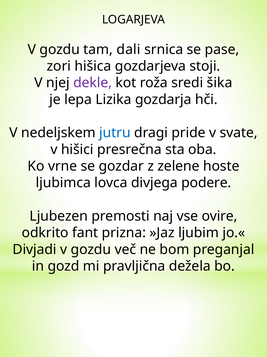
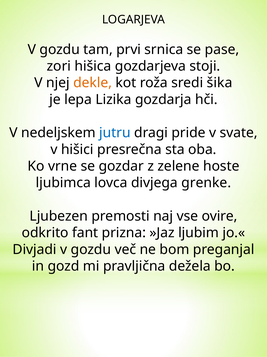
dali: dali -> prvi (129, 49)
dekle colour: purple -> orange (93, 83)
podere: podere -> grenke (206, 182)
